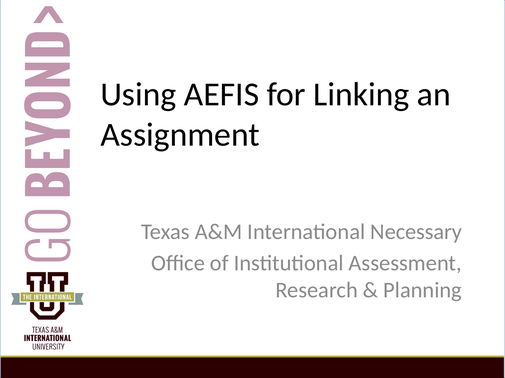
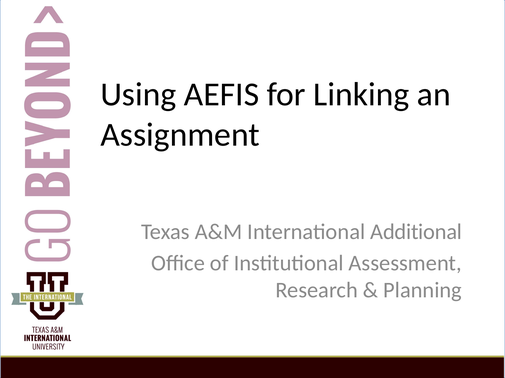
Necessary: Necessary -> Additional (416, 232)
